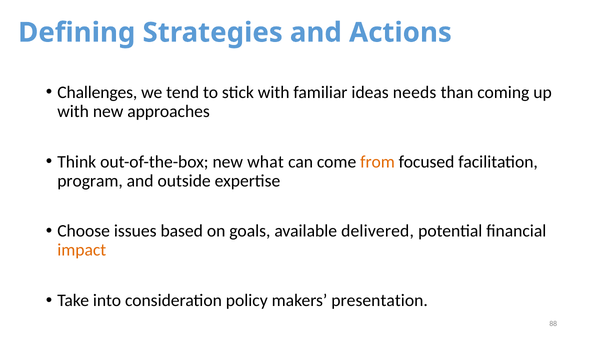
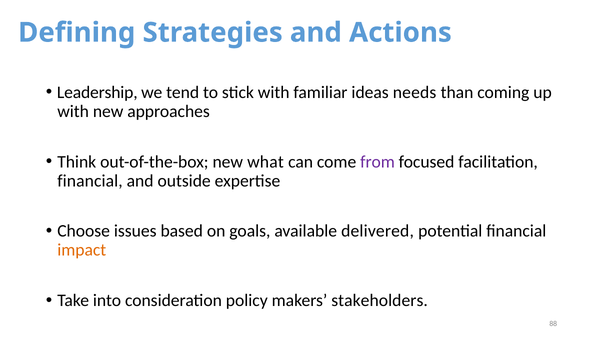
Challenges: Challenges -> Leadership (97, 92)
from colour: orange -> purple (378, 162)
program: program -> financial (90, 181)
presentation: presentation -> stakeholders (380, 301)
